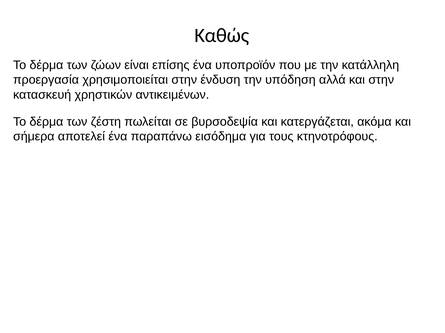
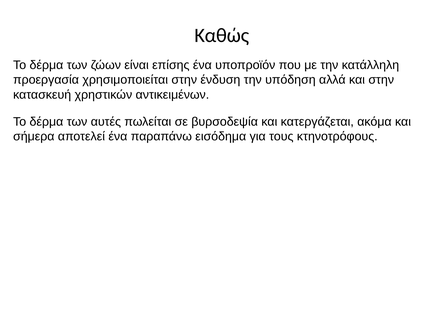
ζέστη: ζέστη -> αυτές (106, 122)
